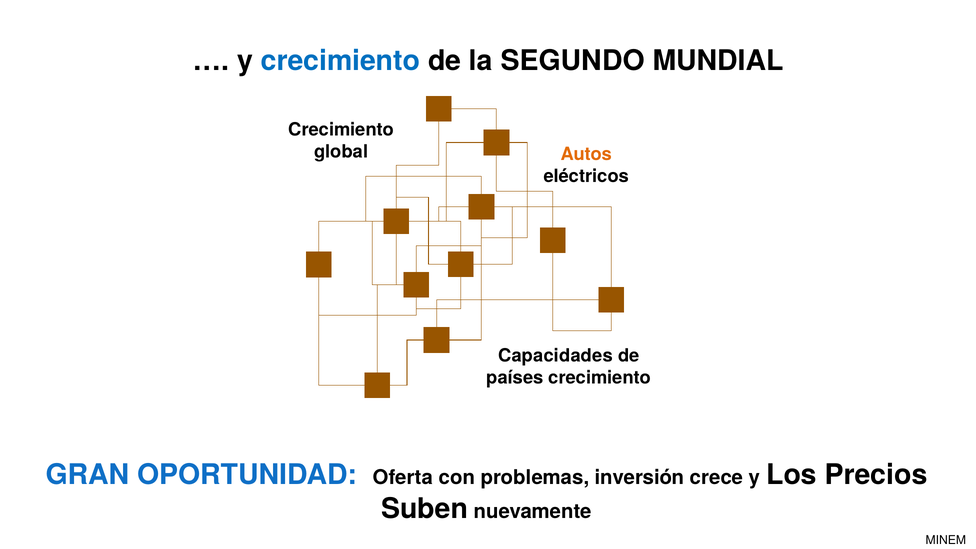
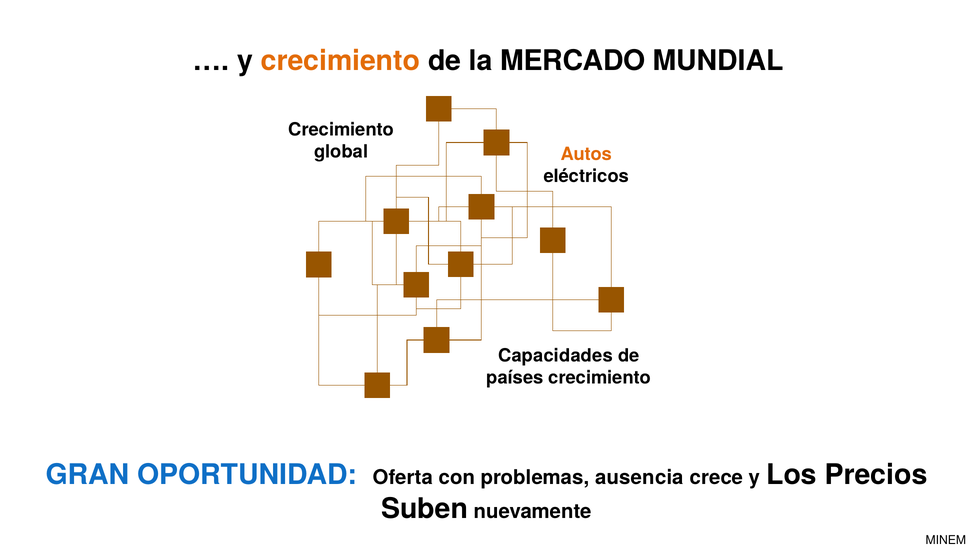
crecimiento colour: blue -> orange (340, 61)
SEGUNDO: SEGUNDO -> MERCADO (573, 61)
inversión: inversión -> ausencia (639, 477)
